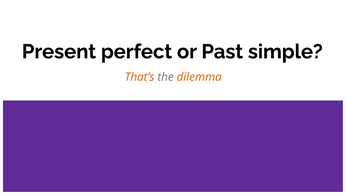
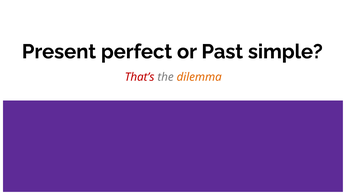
That’s colour: orange -> red (140, 77)
